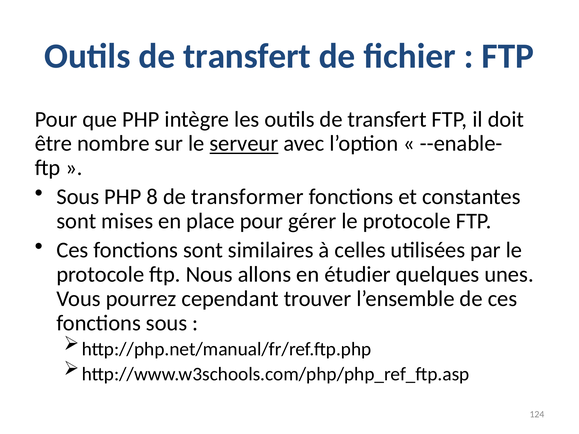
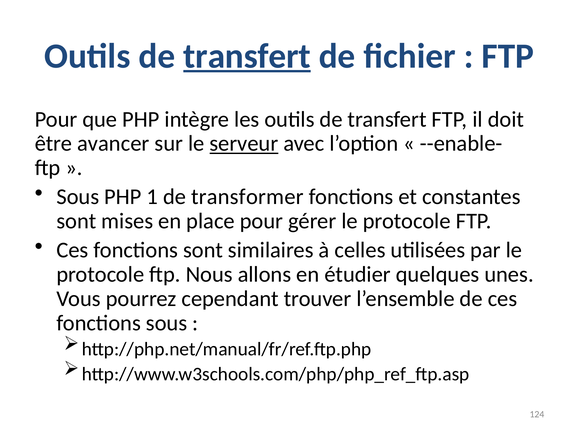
transfert underline: none -> present (247, 56)
nombre: nombre -> avancer (113, 144)
8: 8 -> 1 (152, 197)
